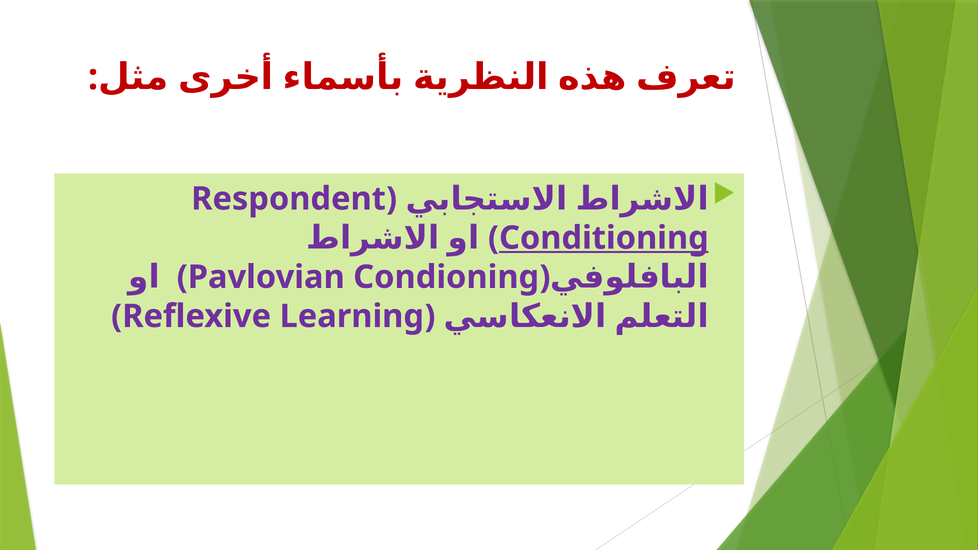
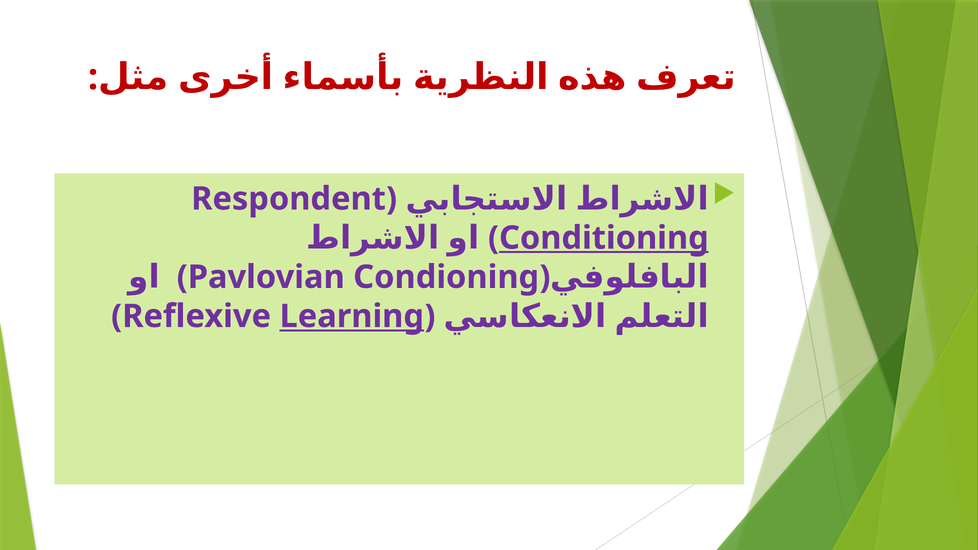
Learning underline: none -> present (352, 316)
